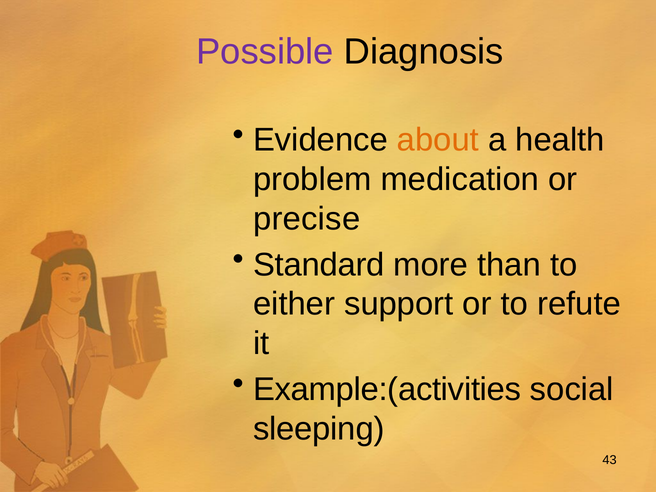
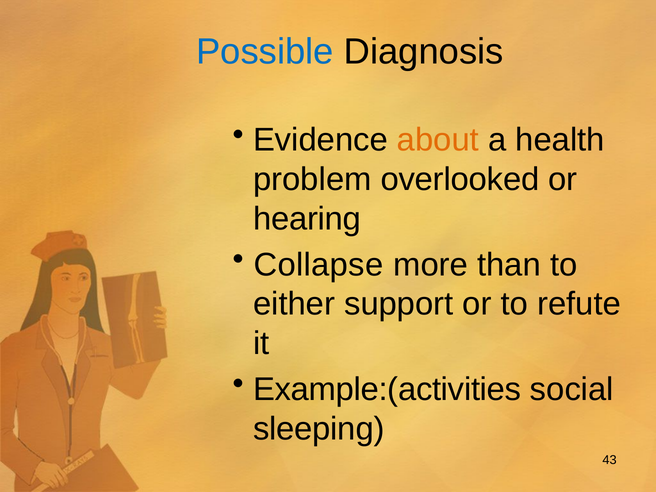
Possible colour: purple -> blue (265, 52)
medication: medication -> overlooked (460, 179)
precise: precise -> hearing (307, 219)
Standard: Standard -> Collapse (319, 265)
